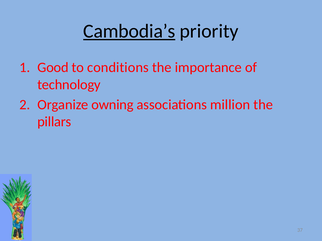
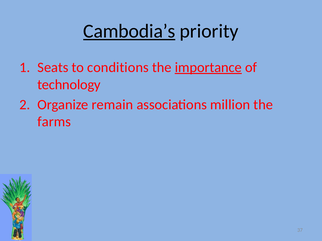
Good: Good -> Seats (53, 68)
importance underline: none -> present (208, 68)
owning: owning -> remain (112, 105)
pillars: pillars -> farms (54, 122)
